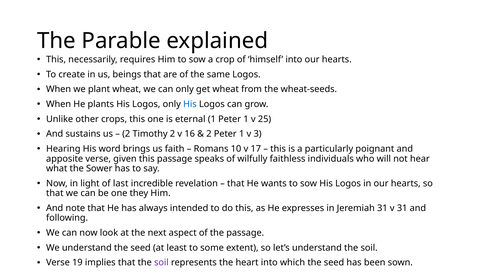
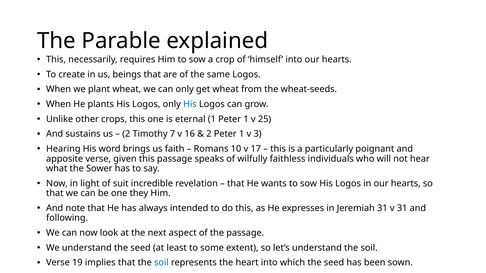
Timothy 2: 2 -> 7 (173, 134)
last: last -> suit (121, 184)
soil colour: purple -> blue (161, 263)
